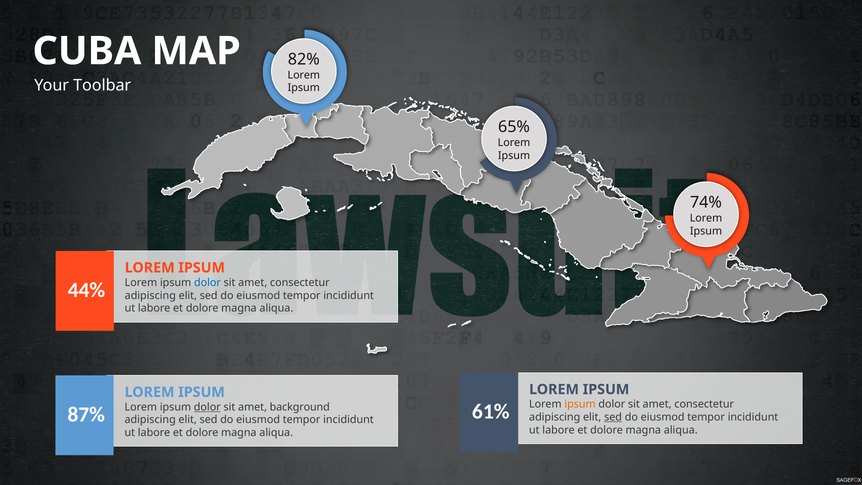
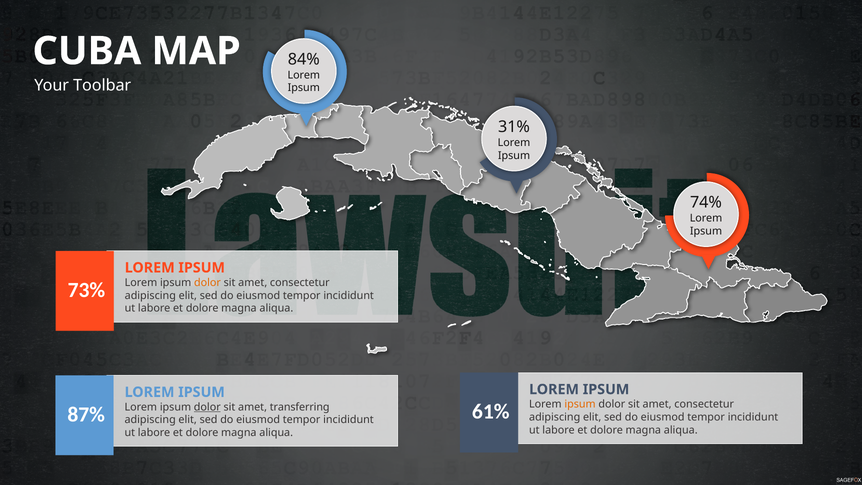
82%: 82% -> 84% (304, 59)
65%: 65% -> 31% (514, 127)
dolor colour: blue -> orange (207, 282)
44%: 44% -> 73% (86, 290)
background: background -> transferring (300, 407)
sed underline: present -> none (613, 417)
